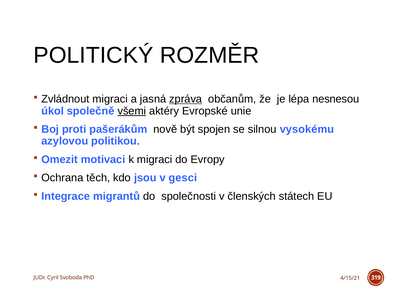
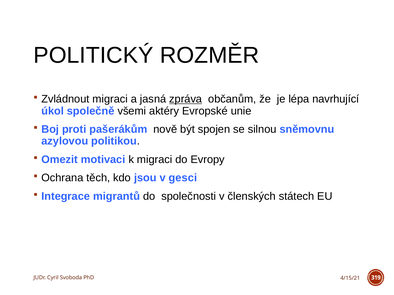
nesnesou: nesnesou -> navrhující (336, 99)
všemi underline: present -> none (132, 111)
vysokému: vysokému -> sněmovnu (307, 129)
